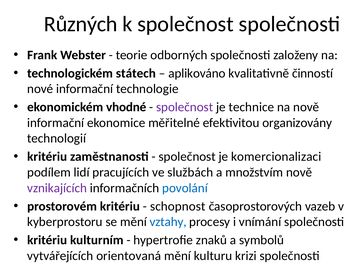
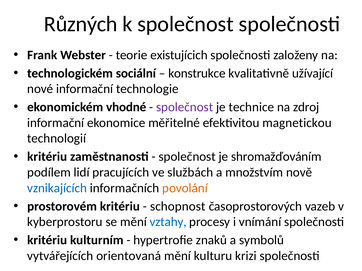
odborných: odborných -> existujícich (179, 55)
státech: státech -> sociální (136, 73)
aplikováno: aplikováno -> konstrukce (197, 73)
činností: činností -> užívající (313, 73)
na nově: nově -> zdroj (306, 107)
organizovány: organizovány -> magnetickou (297, 123)
komercionalizaci: komercionalizaci -> shromažďováním (276, 157)
vznikajících colour: purple -> blue (57, 188)
povolání colour: blue -> orange (185, 188)
